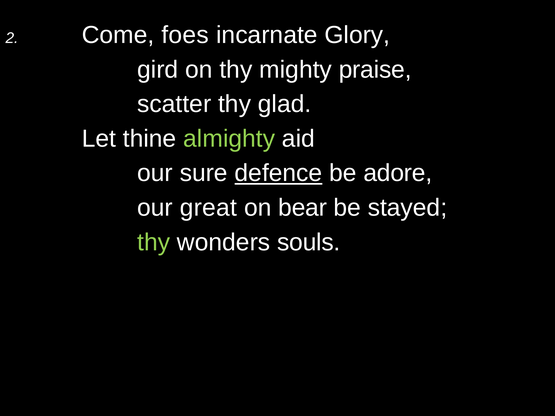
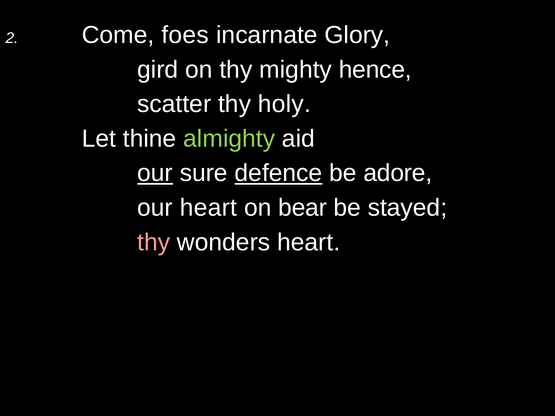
praise: praise -> hence (375, 70)
glad: glad -> holy (284, 104)
our underline: none -> present (155, 173)
our great: great -> heart (208, 208)
thy colour: light green -> pink (154, 242)
wonders souls: souls -> heart (309, 242)
